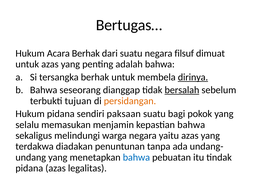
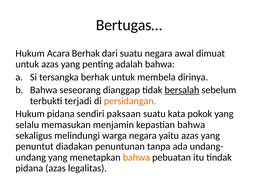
filsuf: filsuf -> awal (184, 53)
dirinya underline: present -> none (193, 77)
tujuan: tujuan -> terjadi (78, 101)
bagi: bagi -> kata (177, 114)
terdakwa: terdakwa -> penuntut (35, 146)
bahwa colour: blue -> orange (136, 157)
